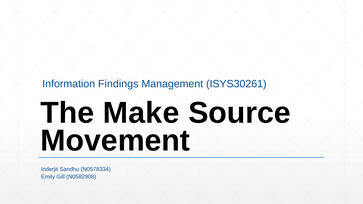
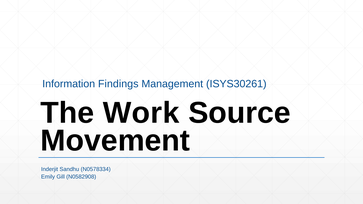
Make: Make -> Work (141, 113)
